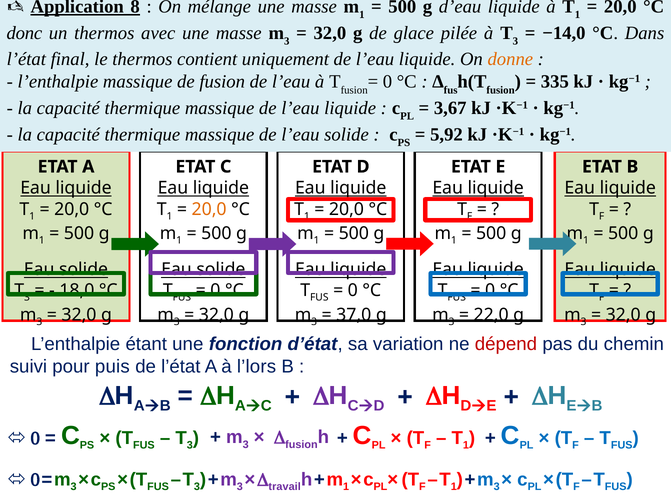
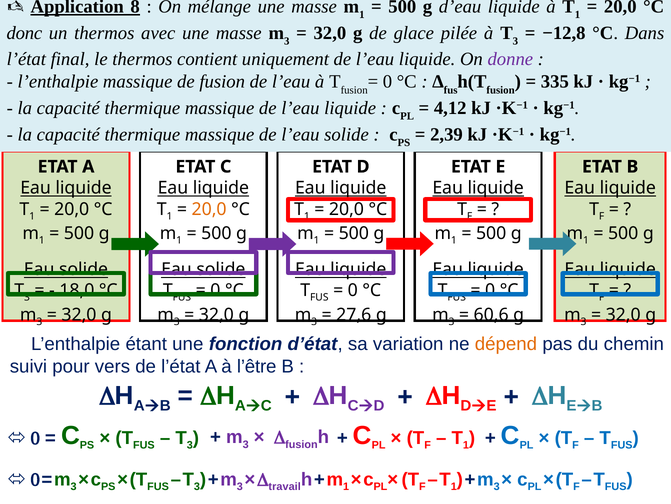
−14,0: −14,0 -> −12,8 (564, 33)
donne colour: orange -> purple (510, 59)
3,67: 3,67 -> 4,12 (450, 108)
5,92: 5,92 -> 2,39 (446, 134)
37,0: 37,0 -> 27,6 (354, 314)
22,0: 22,0 -> 60,6 (491, 314)
dépend colour: red -> orange (506, 344)
puis: puis -> vers (112, 366)
l’lors: l’lors -> l’être (257, 366)
